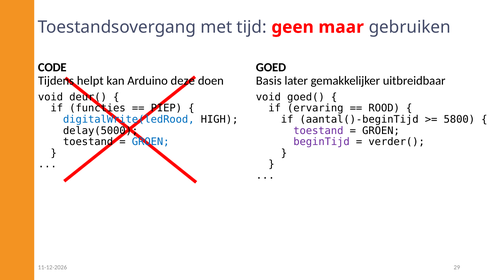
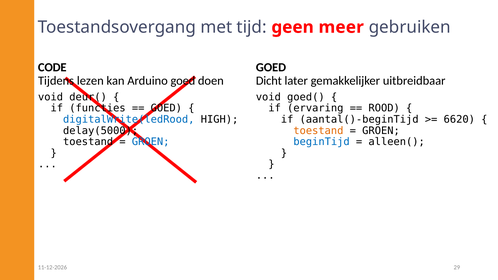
maar: maar -> meer (341, 27)
helpt: helpt -> lezen (90, 81)
Arduino deze: deze -> goed (183, 81)
Basis: Basis -> Dicht (269, 81)
PIEP: PIEP -> GOED (166, 108)
5800: 5800 -> 6620 (459, 119)
toestand colour: purple -> orange (318, 131)
beginTijd colour: purple -> blue (322, 142)
verder(: verder( -> alleen( (397, 142)
